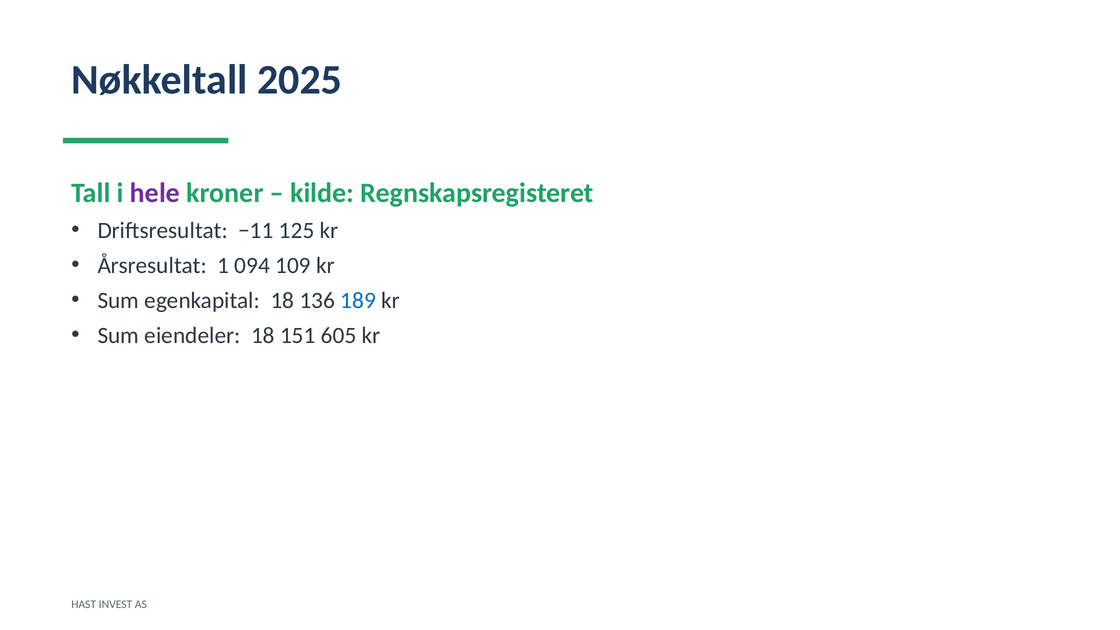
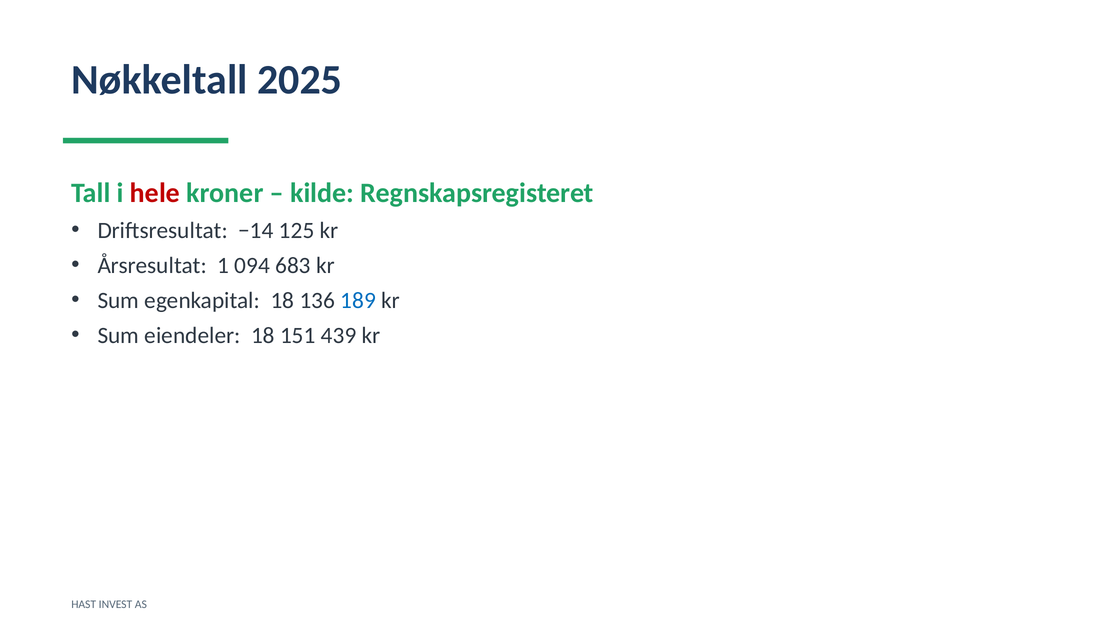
hele colour: purple -> red (155, 193)
−11: −11 -> −14 (256, 230)
109: 109 -> 683 (293, 265)
605: 605 -> 439 (339, 335)
